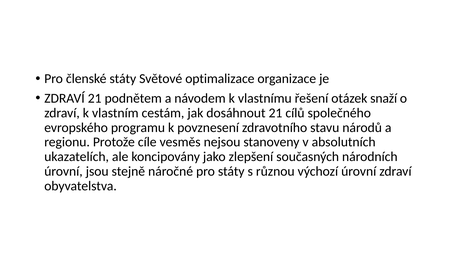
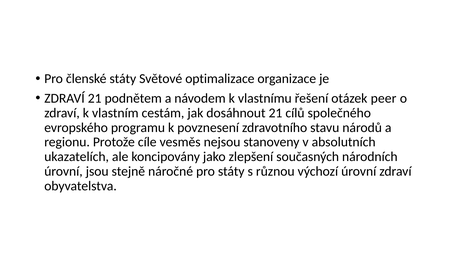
snaží: snaží -> peer (384, 98)
